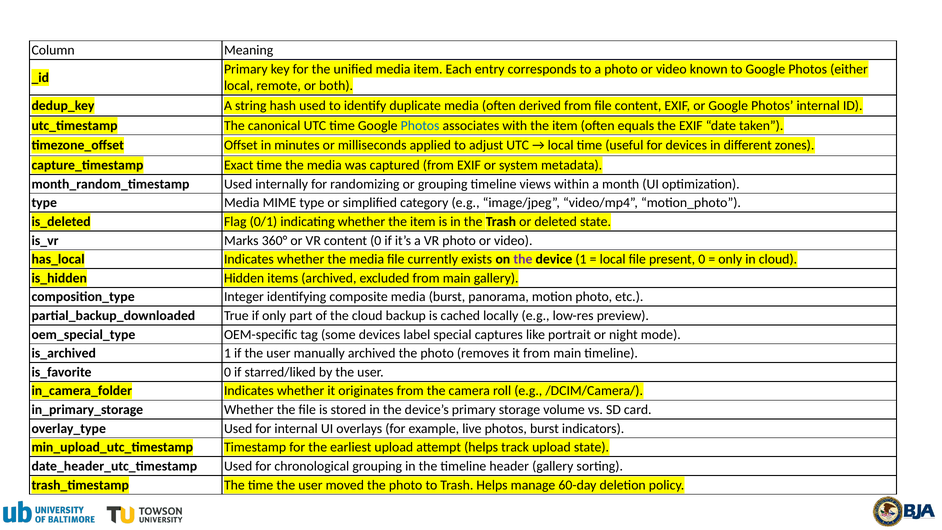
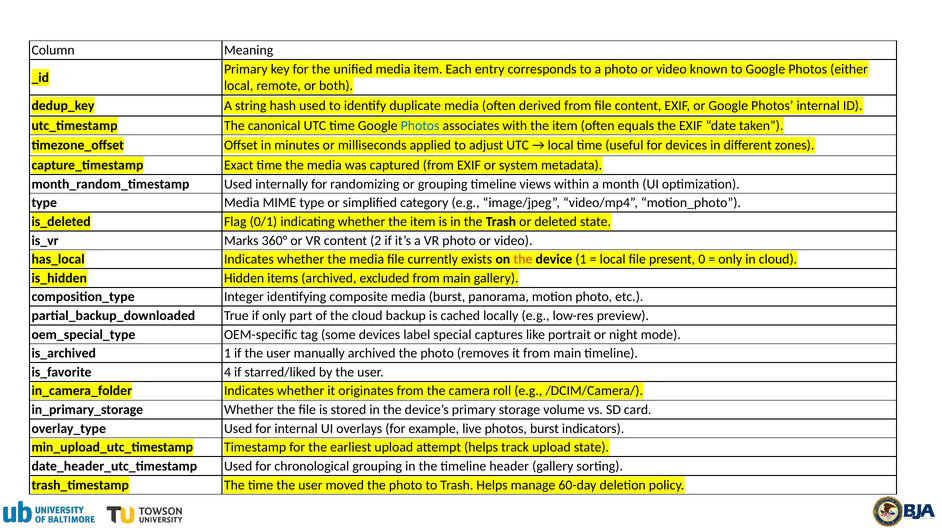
content 0: 0 -> 2 (376, 240)
the colour: purple -> orange (523, 259)
0: 0 -> 4 (227, 372)
